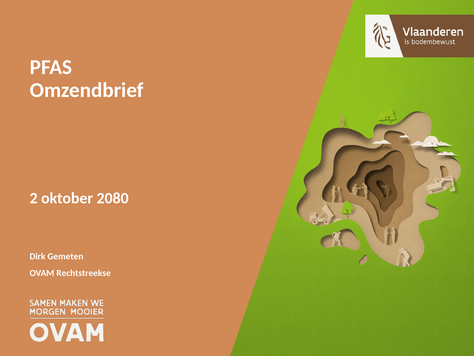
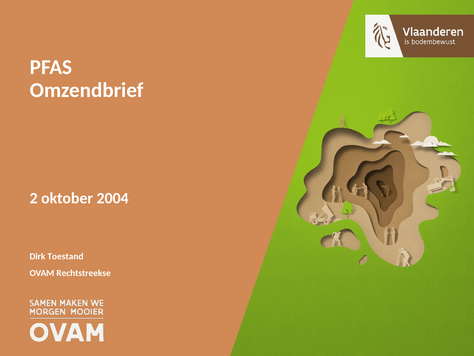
2080: 2080 -> 2004 (113, 198)
Gemeten: Gemeten -> Toestand (65, 256)
